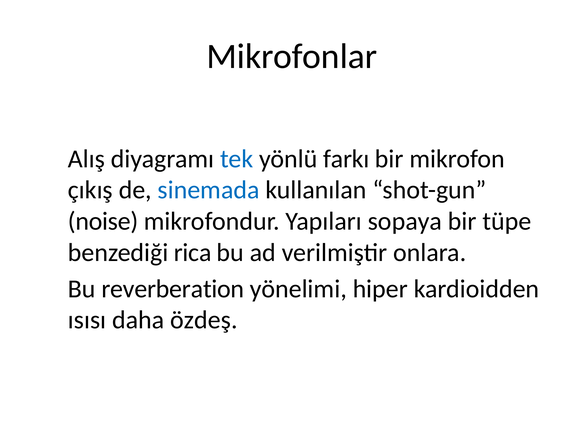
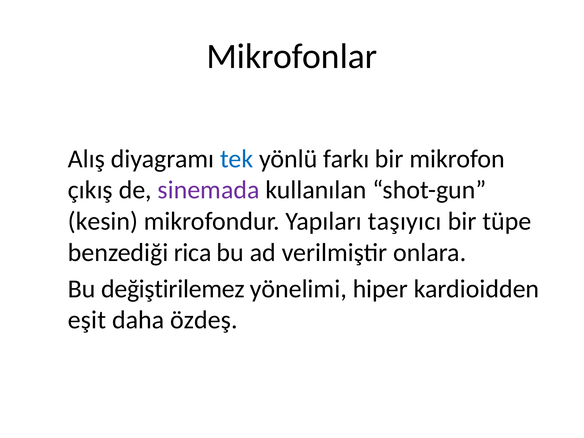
sinemada colour: blue -> purple (209, 190)
noise: noise -> kesin (103, 221)
sopaya: sopaya -> taşıyıcı (405, 221)
reverberation: reverberation -> değiştirilemez (173, 289)
ısısı: ısısı -> eşit (87, 320)
